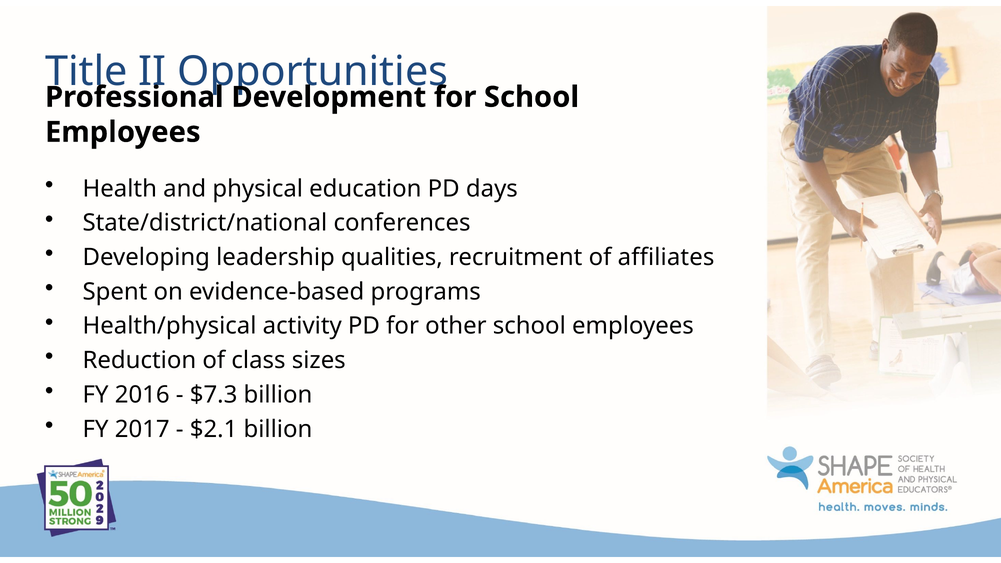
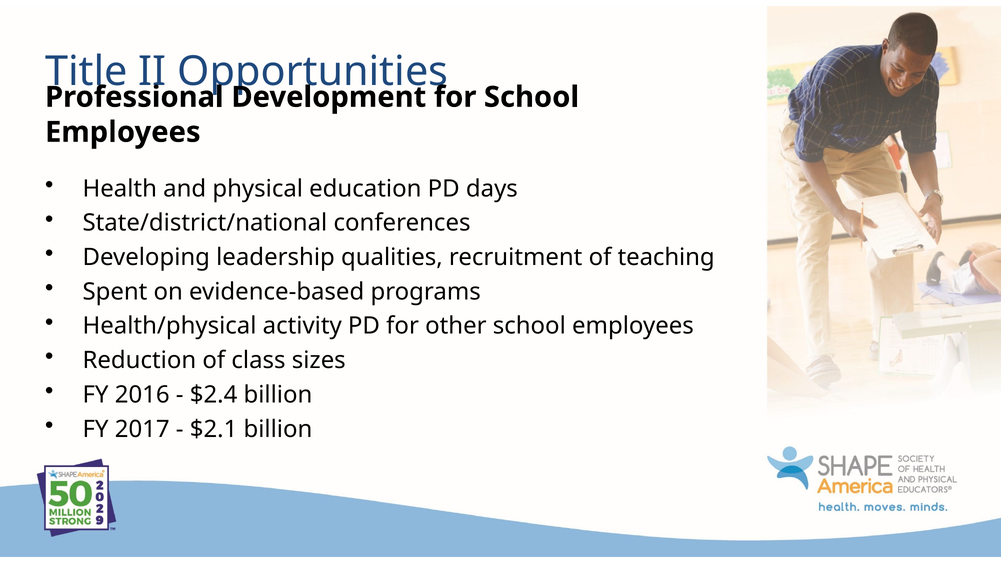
affiliates: affiliates -> teaching (666, 257)
$7.3: $7.3 -> $2.4 (214, 395)
